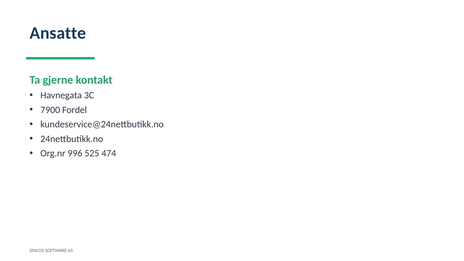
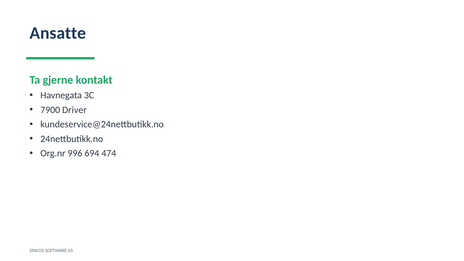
Fordel: Fordel -> Driver (74, 110)
525: 525 -> 694 (92, 153)
